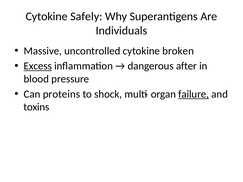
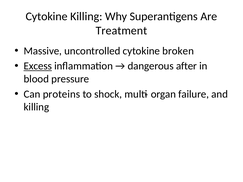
Cytokine Safely: Safely -> Killing (86, 16)
Individuals: Individuals -> Treatment (121, 31)
failure underline: present -> none (194, 94)
toxins: toxins -> killing (36, 107)
